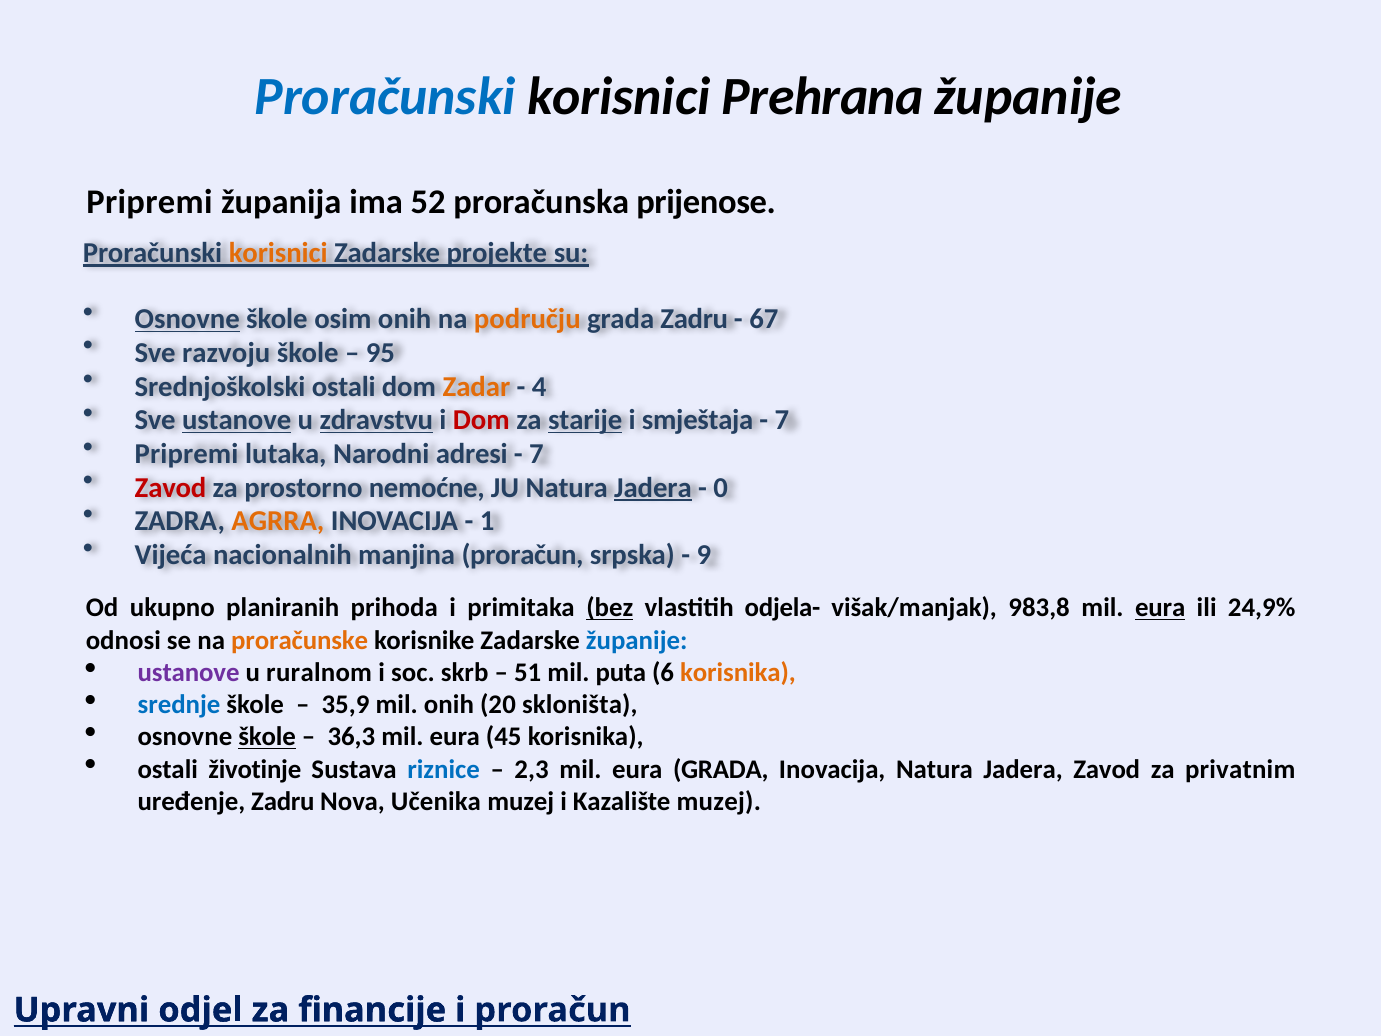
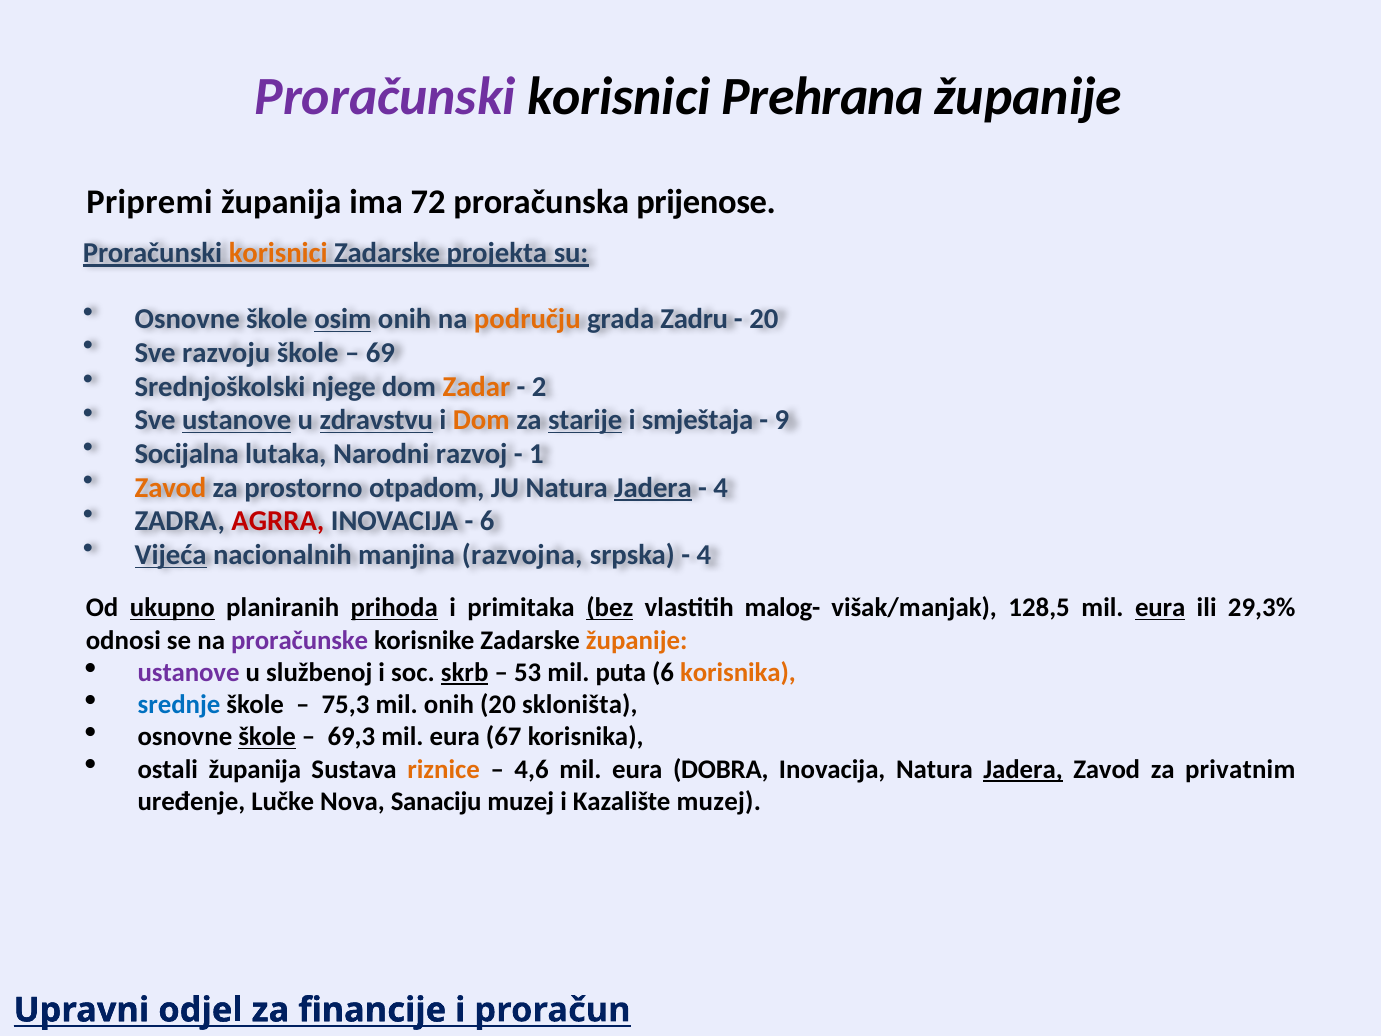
Proračunski colour: blue -> purple (385, 96)
52: 52 -> 72 (428, 202)
projekte: projekte -> projekta (497, 253)
Osnovne underline: present -> none (187, 319)
osim underline: none -> present (343, 319)
67: 67 -> 20 (764, 319)
95: 95 -> 69 (380, 353)
Srednjoškolski ostali: ostali -> njege (344, 386)
4: 4 -> 2 (539, 386)
Dom colour: red -> orange (481, 420)
7: 7 -> 9 (782, 420)
Pripremi: Pripremi -> Socijalna (187, 454)
adresi: adresi -> razvoj (472, 454)
7: 7 -> 1 (536, 454)
Zavod colour: red -> orange (171, 488)
nemoćne: nemoćne -> otpadom (427, 488)
0: 0 -> 4 (721, 488)
AGRRA colour: orange -> red (278, 521)
1: 1 -> 6 (487, 521)
Vijeća underline: none -> present (171, 555)
manjina proračun: proračun -> razvojna (522, 555)
9: 9 -> 4 (704, 555)
ukupno underline: none -> present (172, 608)
prihoda underline: none -> present (394, 608)
odjela-: odjela- -> malog- (783, 608)
983,8: 983,8 -> 128,5 (1039, 608)
24,9%: 24,9% -> 29,3% (1262, 608)
proračunske colour: orange -> purple (300, 640)
županije colour: blue -> orange (637, 640)
ruralnom: ruralnom -> službenoj (319, 672)
skrb underline: none -> present (465, 672)
51: 51 -> 53 (528, 672)
35,9: 35,9 -> 75,3 (345, 705)
36,3: 36,3 -> 69,3 (351, 737)
45: 45 -> 67 (504, 737)
ostali životinje: životinje -> županija (255, 769)
riznice colour: blue -> orange (444, 769)
2,3: 2,3 -> 4,6 (532, 769)
eura GRADA: GRADA -> DOBRA (721, 769)
Jadera underline: none -> present (1023, 769)
uređenje Zadru: Zadru -> Lučke (283, 801)
Učenika: Učenika -> Sanaciju (436, 801)
